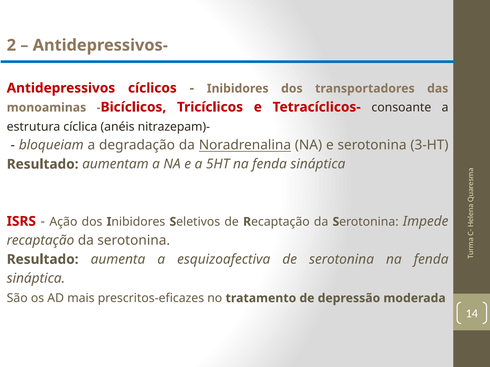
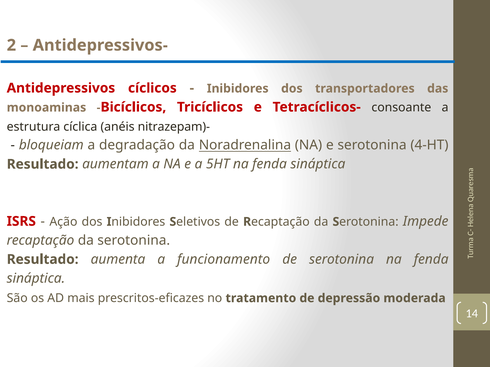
3-HT: 3-HT -> 4-HT (429, 145)
esquizoafectiva: esquizoafectiva -> funcionamento (224, 260)
